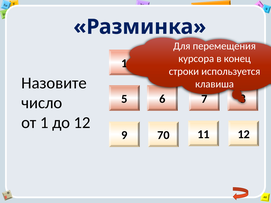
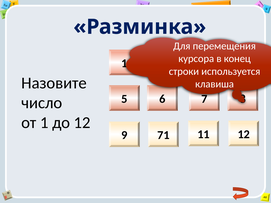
70: 70 -> 71 (163, 135)
